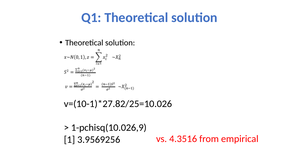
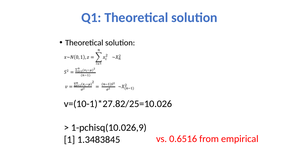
3.9569256: 3.9569256 -> 1.3483845 (99, 140)
4.3516: 4.3516 -> 0.6516 (183, 139)
